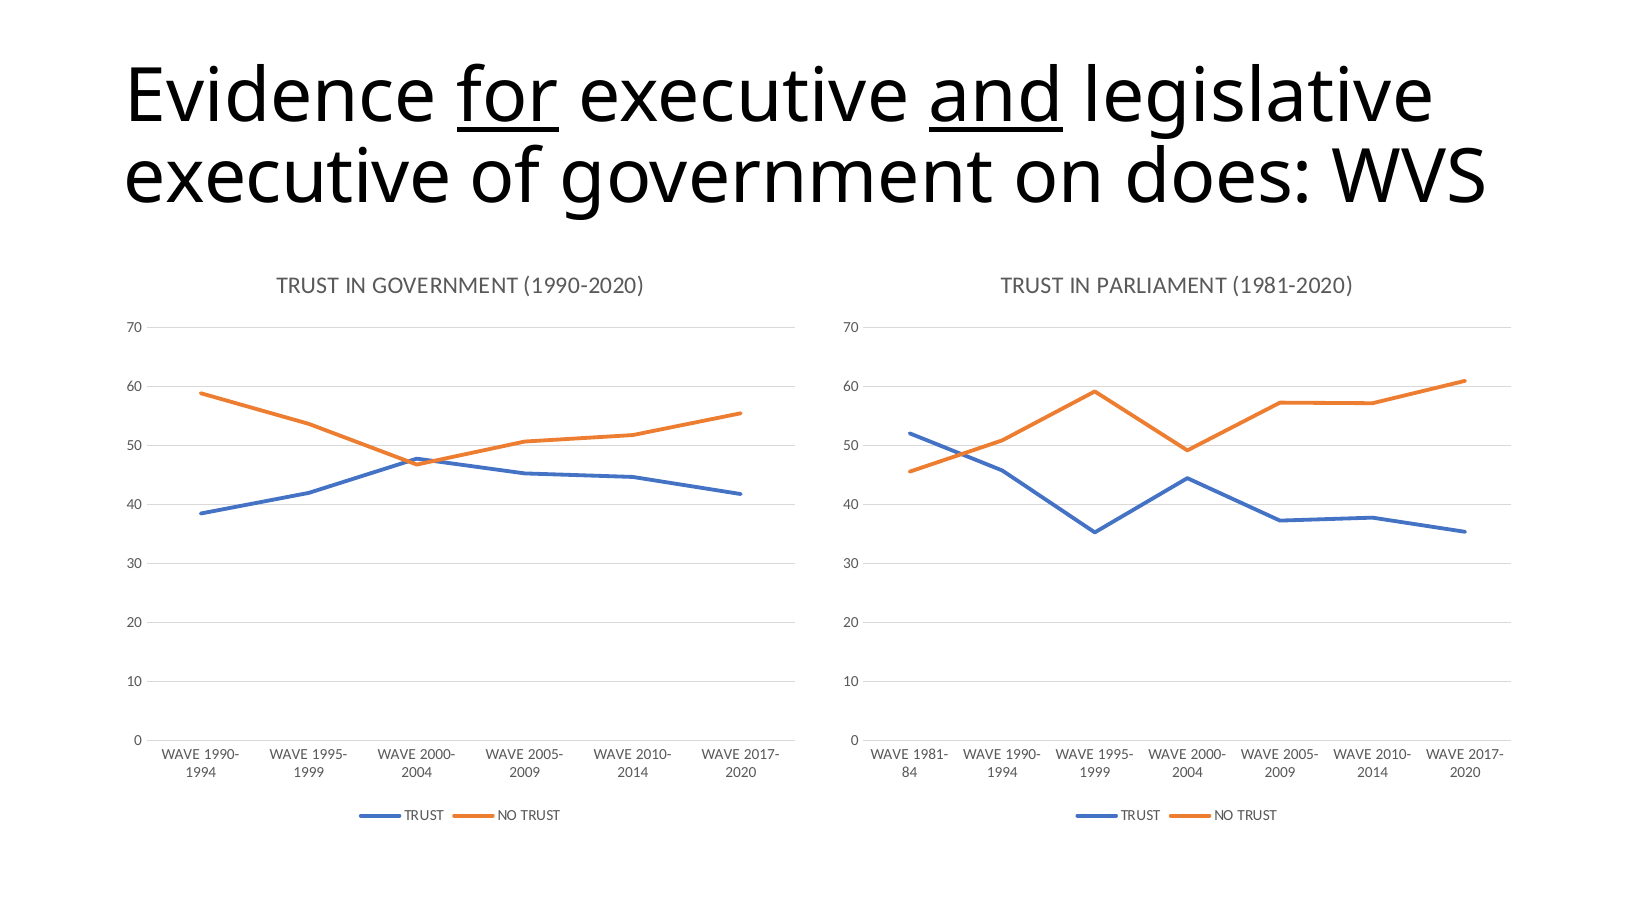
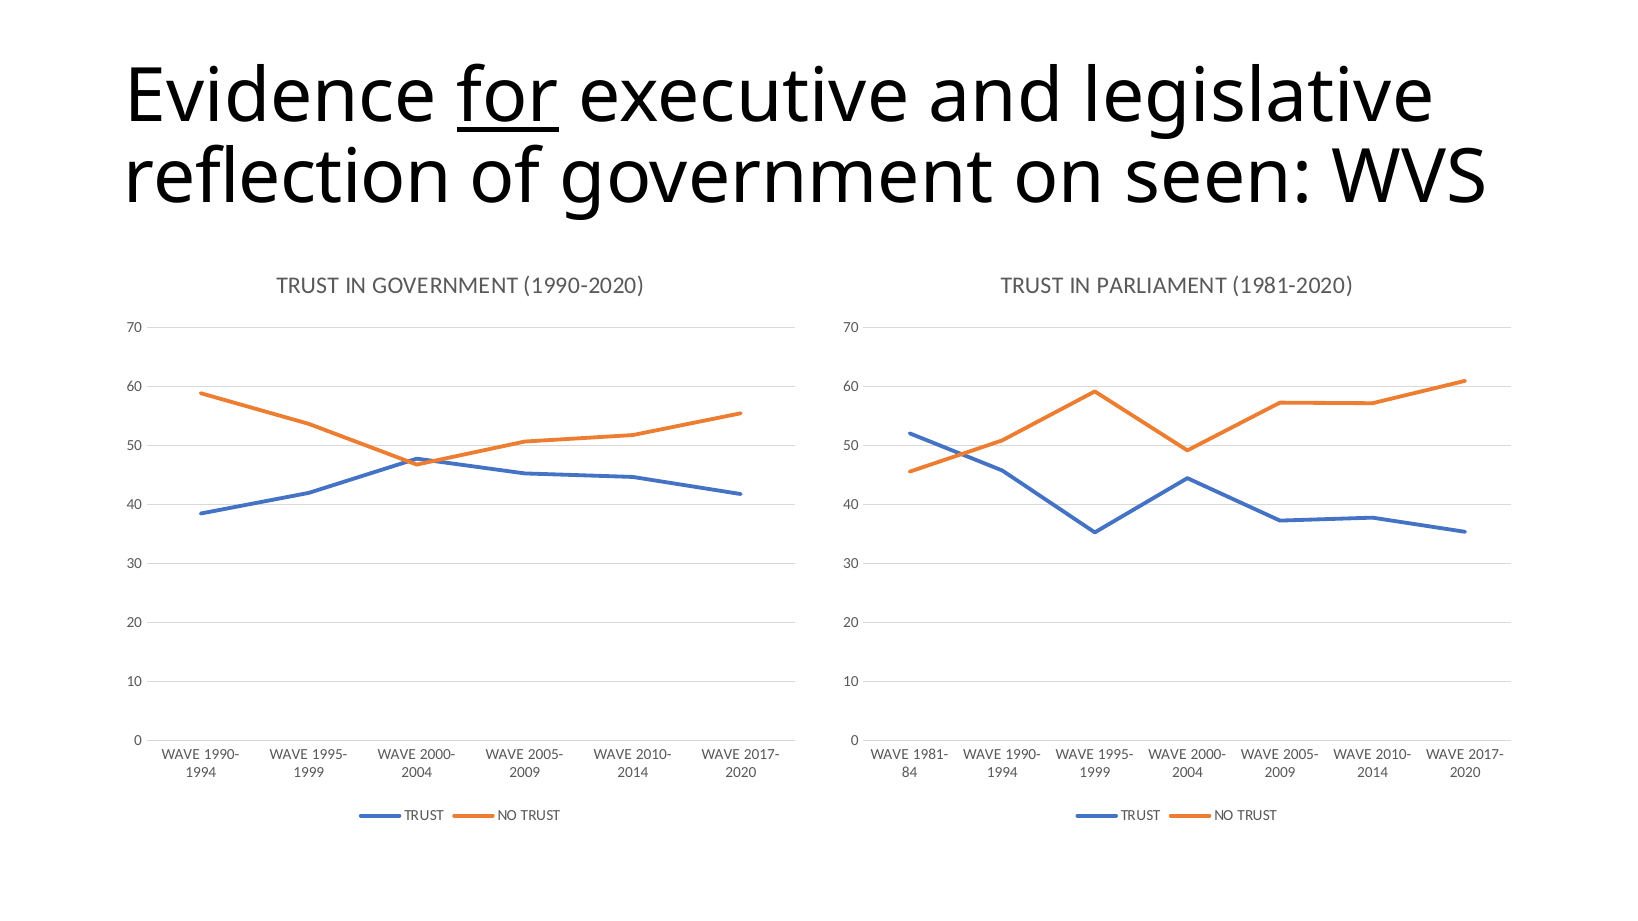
and underline: present -> none (996, 97)
executive: executive -> reflection (288, 178)
does: does -> seen (1218, 178)
